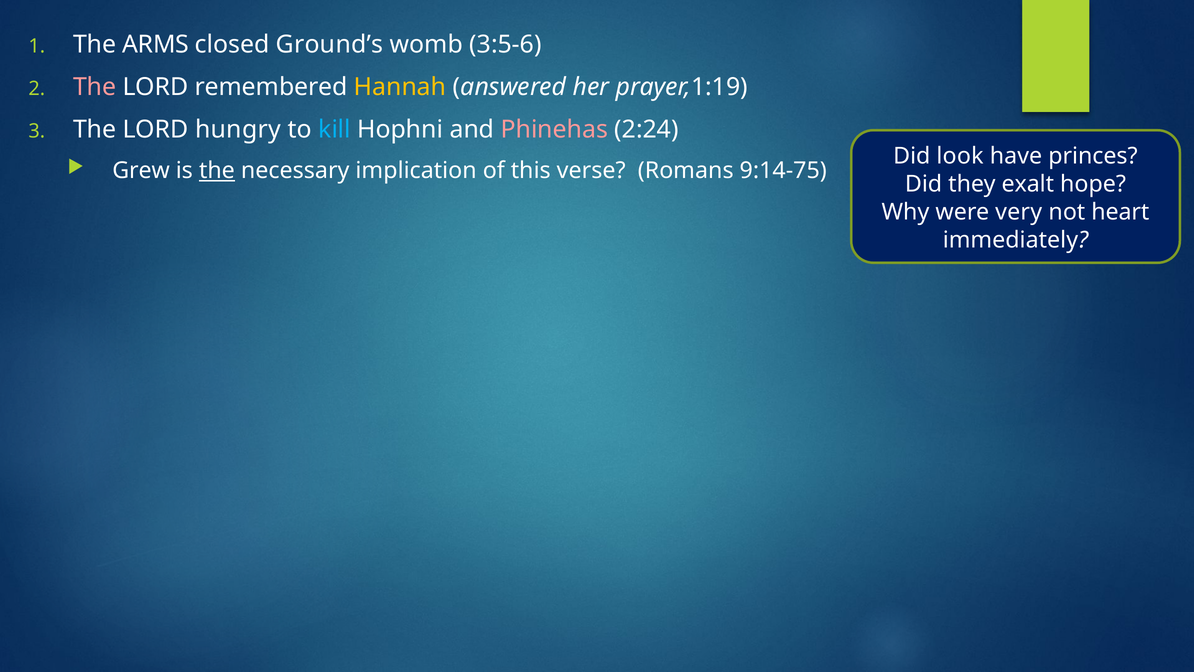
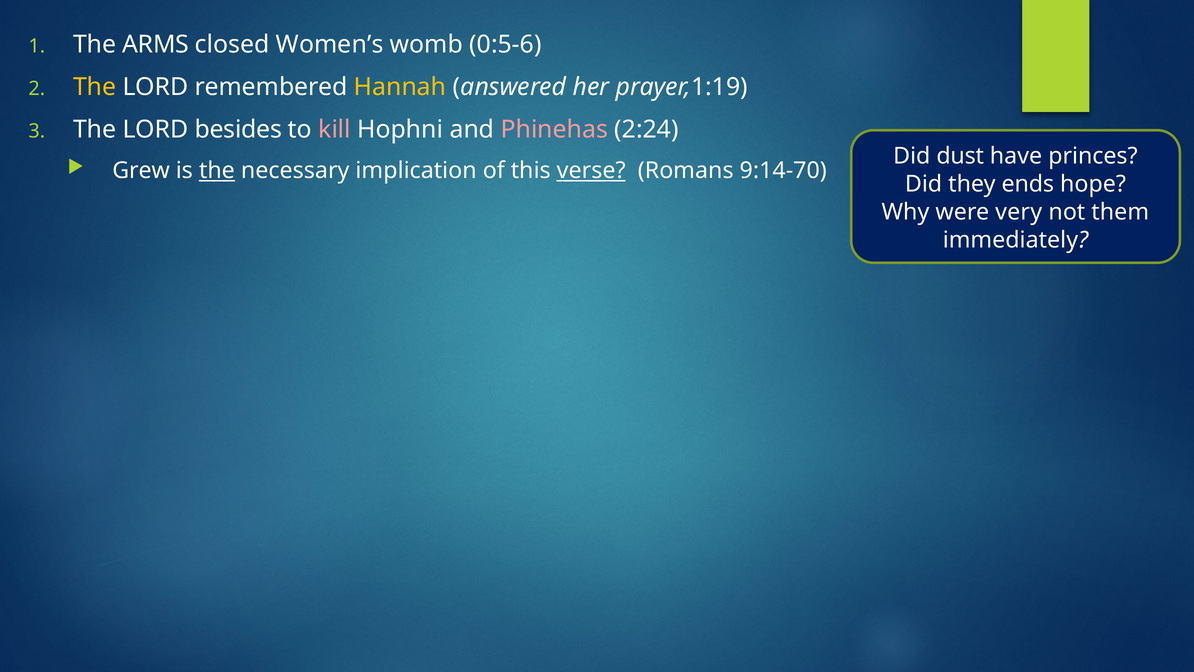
Ground’s: Ground’s -> Women’s (330, 45)
3:5-6: 3:5-6 -> 0:5-6 (506, 45)
The colour: pink -> yellow (95, 87)
hungry: hungry -> besides (238, 129)
kill colour: light blue -> pink (335, 129)
look: look -> dust (960, 156)
verse underline: none -> present (591, 171)
9:14-75: 9:14-75 -> 9:14-70 (783, 171)
exalt: exalt -> ends (1028, 184)
heart: heart -> them (1120, 212)
